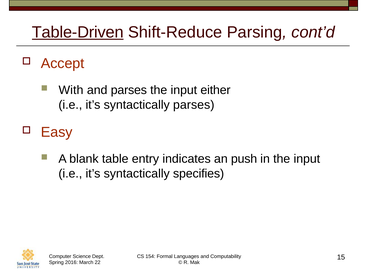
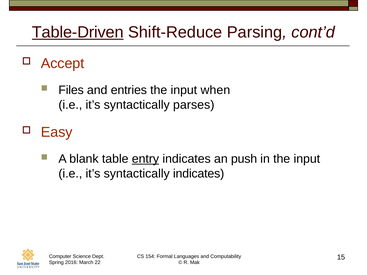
With: With -> Files (71, 90)
and parses: parses -> entries (129, 90)
either: either -> when (215, 90)
entry underline: none -> present (145, 159)
syntactically specifies: specifies -> indicates (199, 174)
